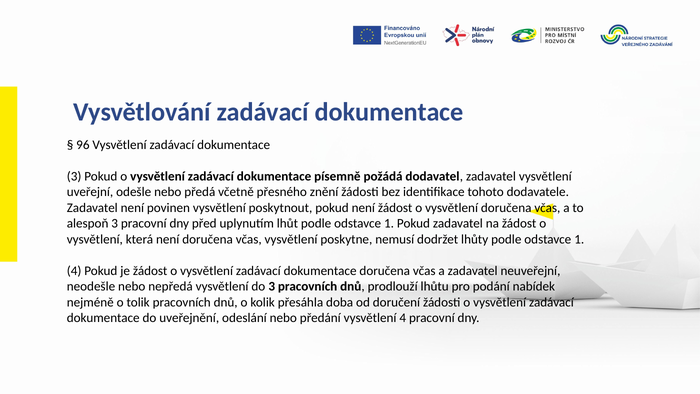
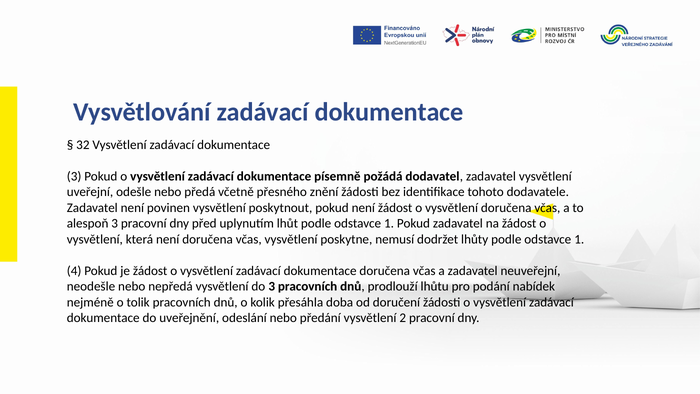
96: 96 -> 32 (83, 145)
vysvětlení 4: 4 -> 2 (403, 318)
